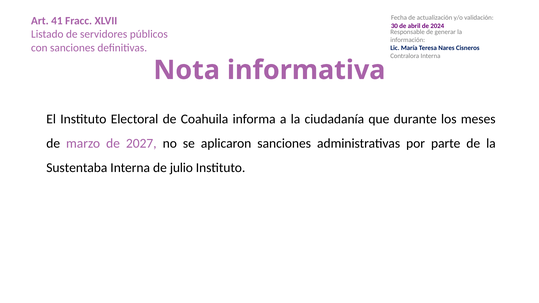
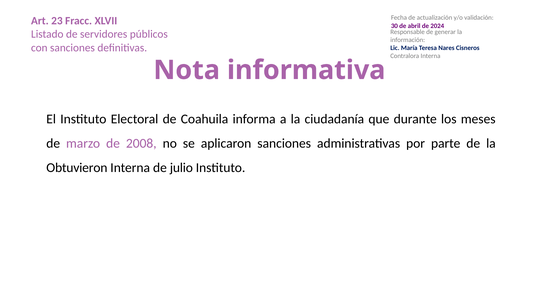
41: 41 -> 23 (57, 21)
2027: 2027 -> 2008 (141, 143)
Sustentaba: Sustentaba -> Obtuvieron (77, 168)
